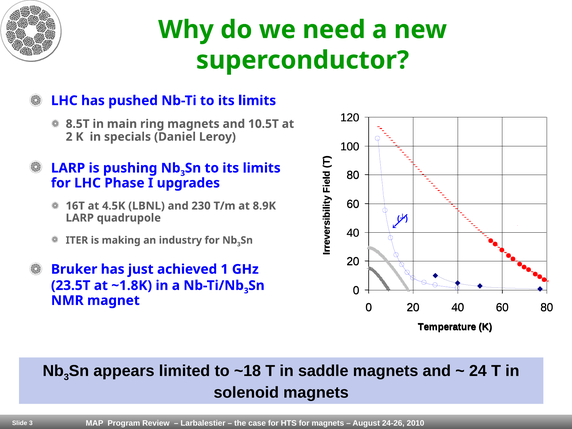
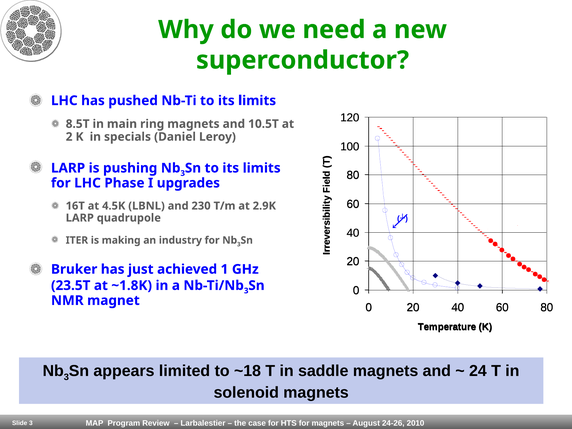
8.9K: 8.9K -> 2.9K (264, 206)
